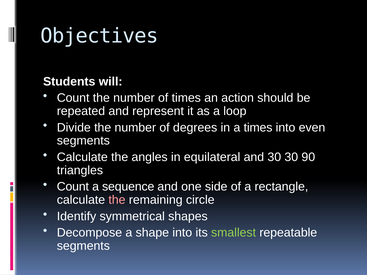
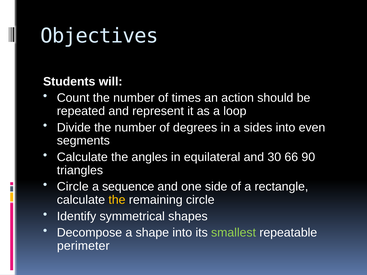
a times: times -> sides (258, 128)
30 30: 30 -> 66 (291, 157)
Count: Count -> Circle (73, 187)
the colour: pink -> yellow (117, 200)
segments: segments -> perimeter (83, 246)
